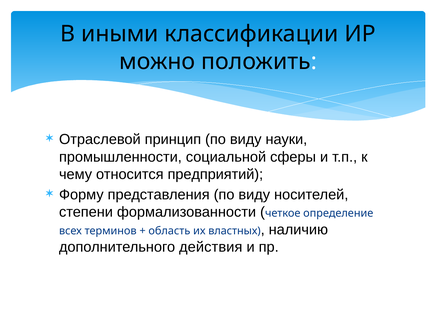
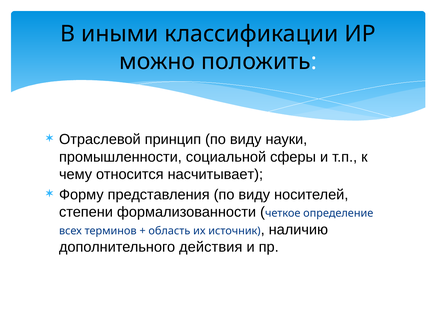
предприятий: предприятий -> насчитывает (215, 174)
властных: властных -> источник (234, 231)
